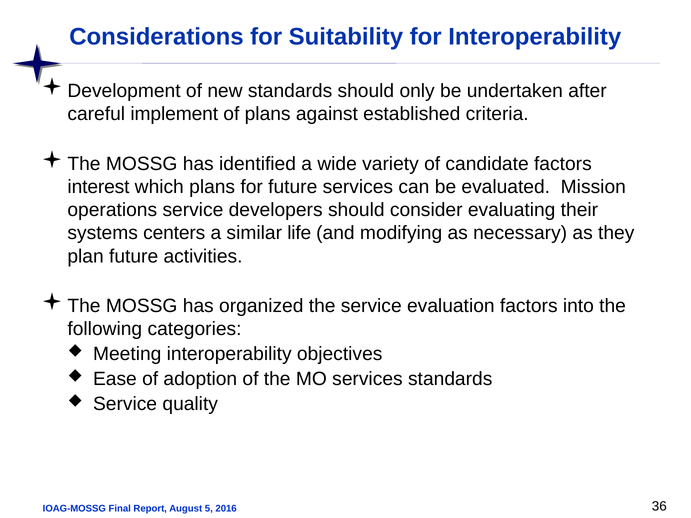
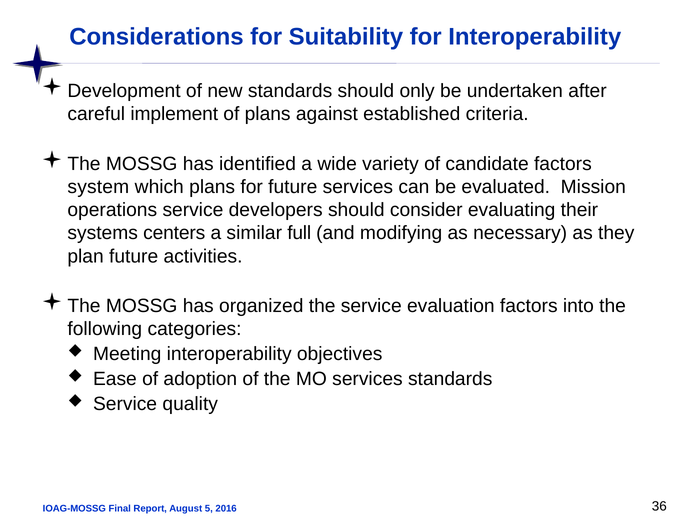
interest: interest -> system (98, 187)
life: life -> full (299, 233)
